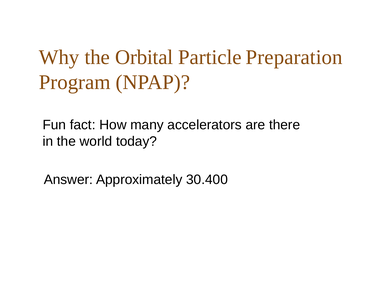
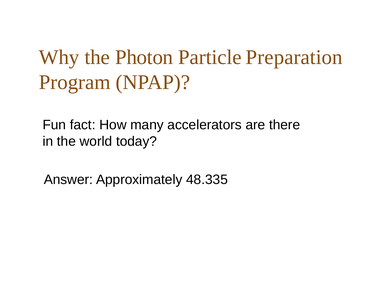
Orbital: Orbital -> Photon (144, 57)
30.400: 30.400 -> 48.335 (207, 180)
